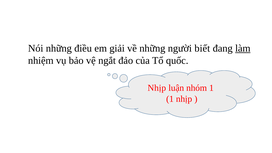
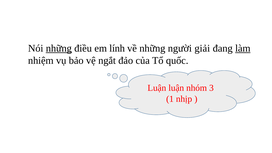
những underline: none -> present (59, 48)
giải: giải -> lính (117, 48)
biết: biết -> giải (202, 48)
Nhịp: Nhịp -> Luận (157, 88)
nhóm 1: 1 -> 3 (211, 88)
